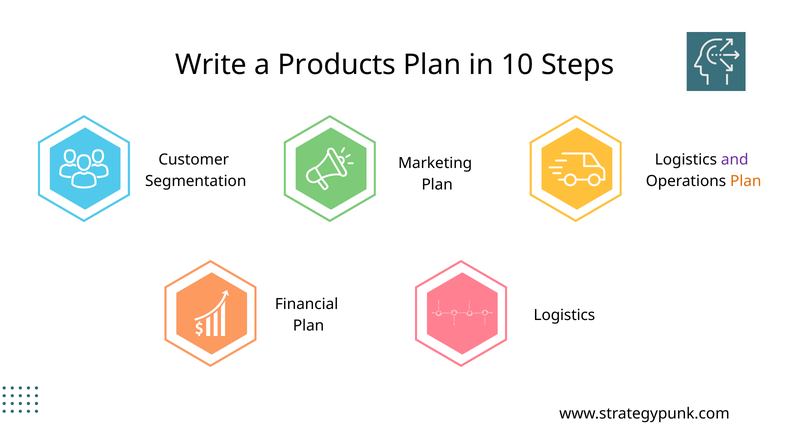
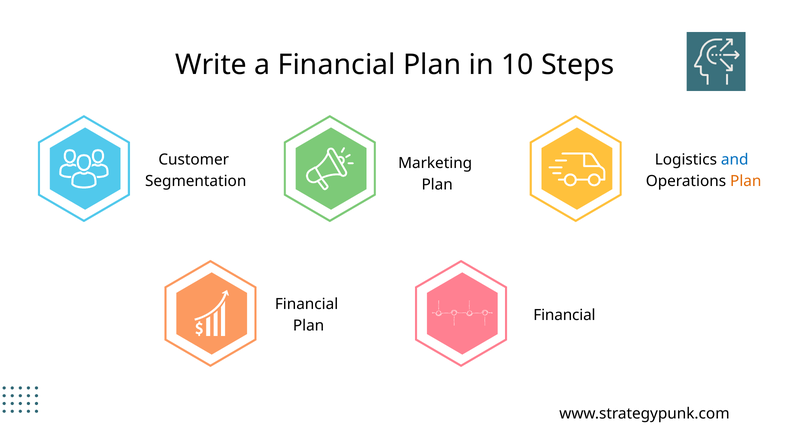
a Products: Products -> Financial (337, 65)
and colour: purple -> blue (735, 160)
Logistics: Logistics -> Financial (564, 315)
